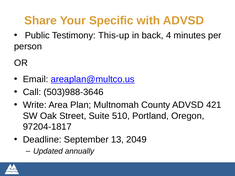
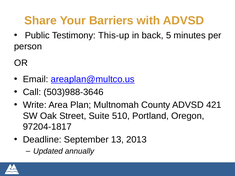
Specific: Specific -> Barriers (111, 21)
4: 4 -> 5 (169, 36)
2049: 2049 -> 2013 (136, 140)
